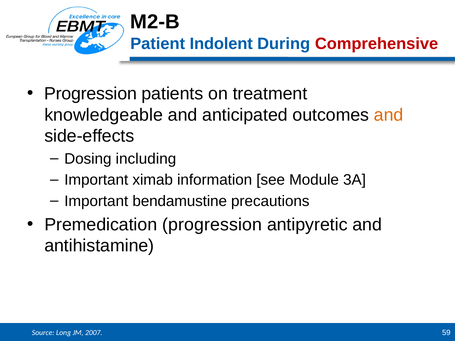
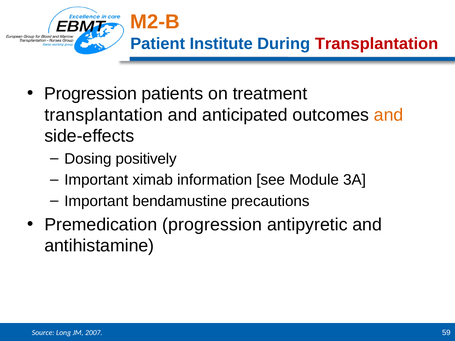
M2-B colour: black -> orange (155, 22)
Indolent: Indolent -> Institute (221, 44)
During Comprehensive: Comprehensive -> Transplantation (377, 44)
knowledgeable: knowledgeable -> transplantation (104, 115)
including: including -> positively (146, 159)
